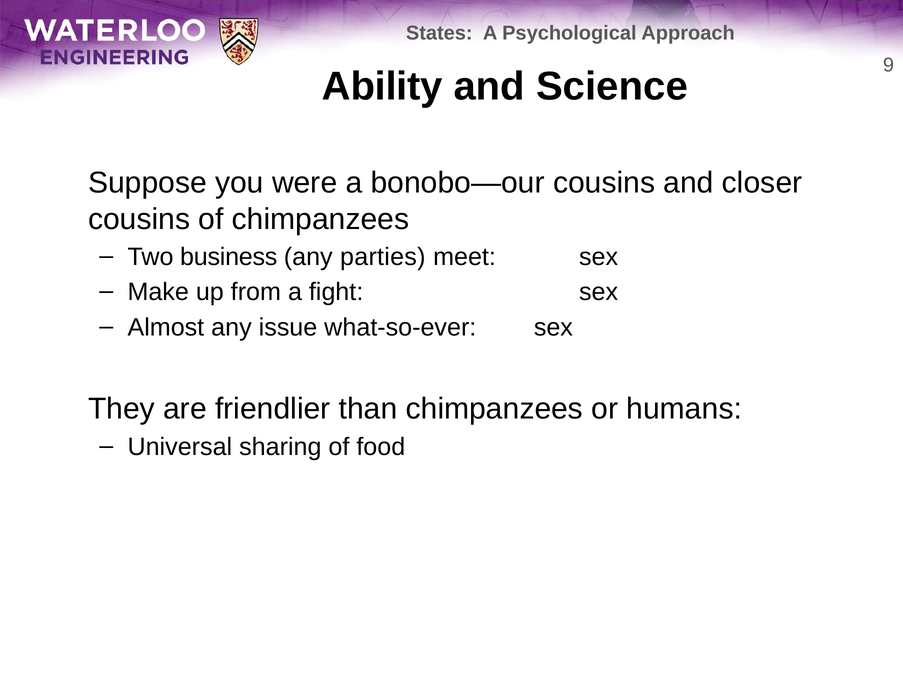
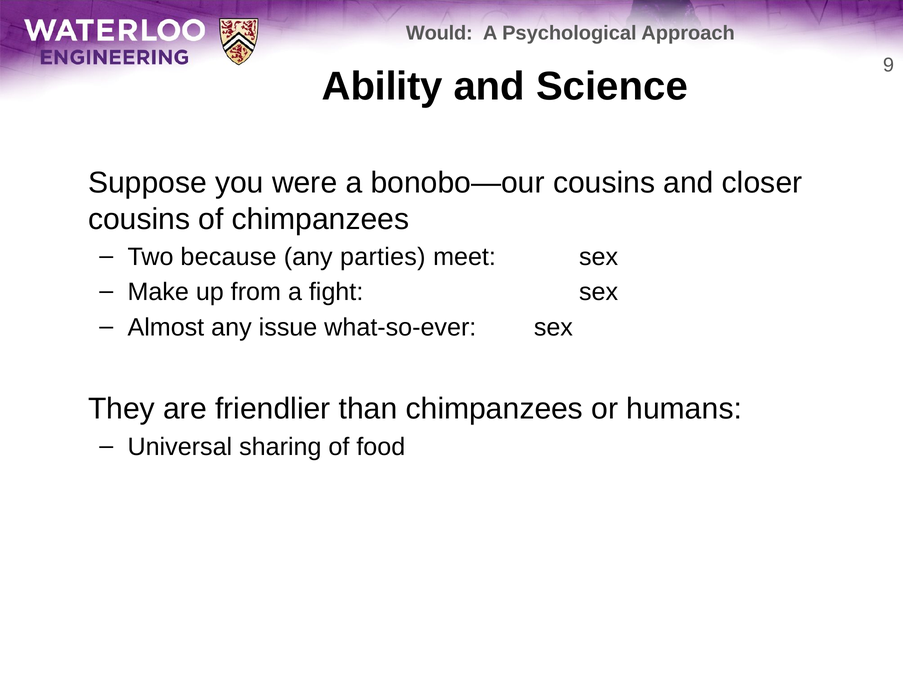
States: States -> Would (439, 33)
business: business -> because (229, 257)
